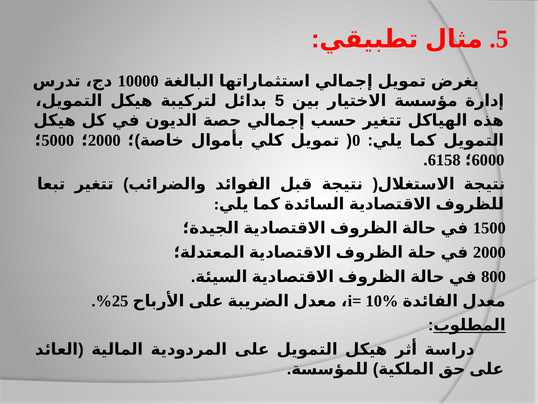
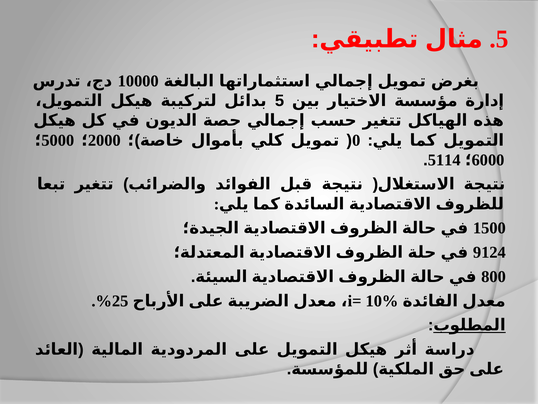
6158: 6158 -> 5114 (444, 160)
2000: 2000 -> 9124 (489, 252)
